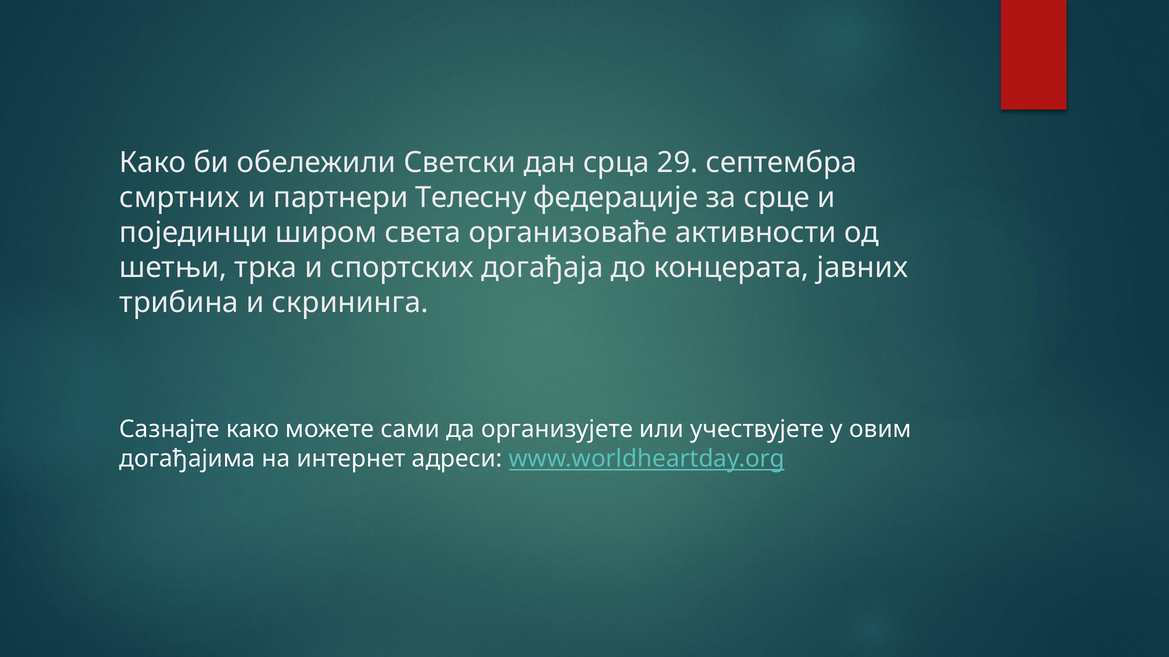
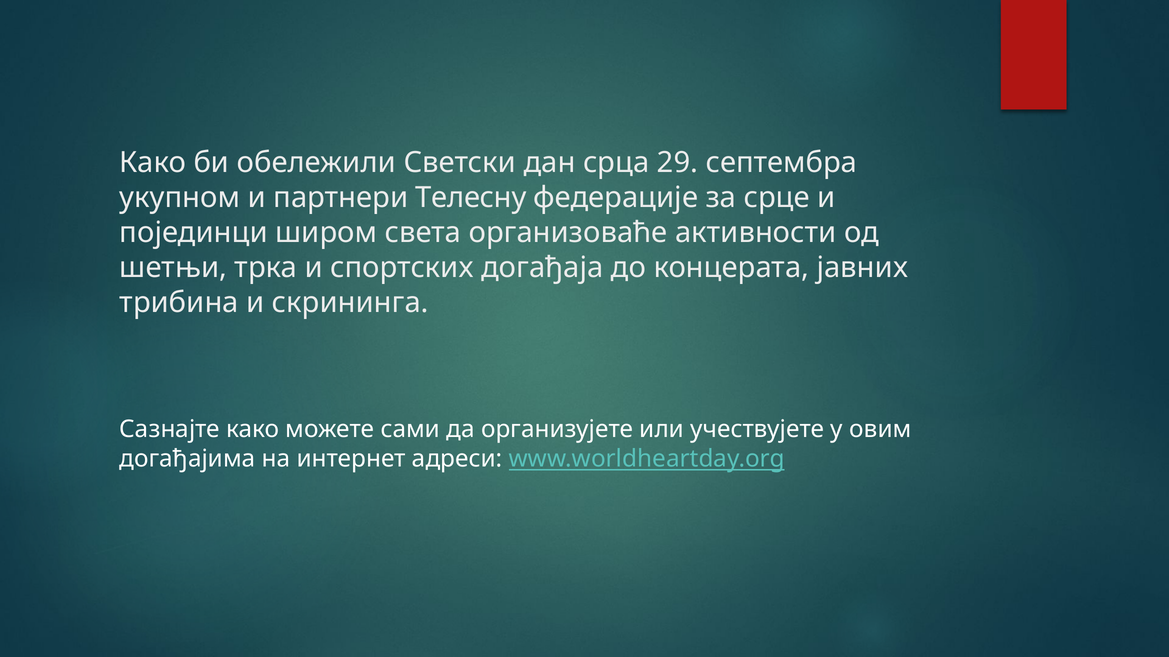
смртних: смртних -> укупном (180, 198)
